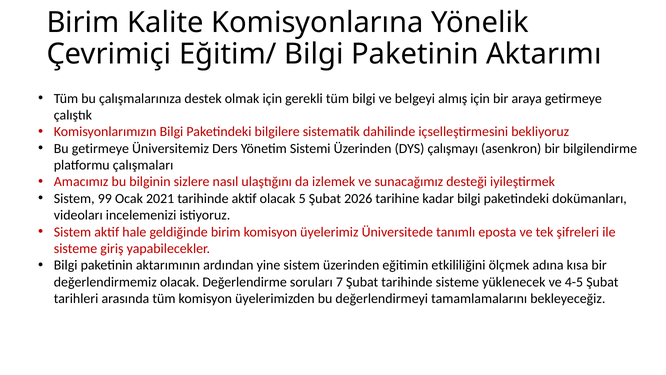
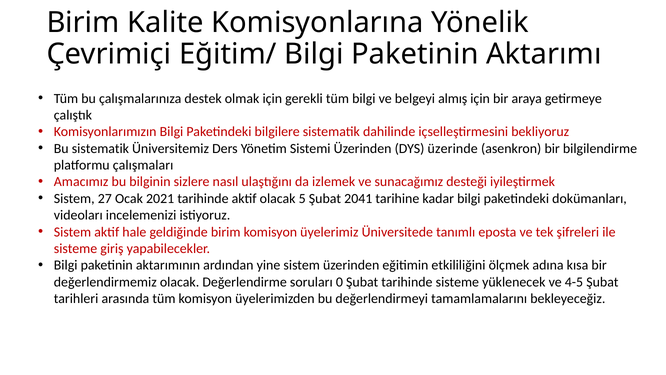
Bu getirmeye: getirmeye -> sistematik (100, 148)
çalışmayı: çalışmayı -> üzerinde (453, 148)
99: 99 -> 27 (105, 198)
2026: 2026 -> 2041 (358, 198)
7: 7 -> 0 (339, 282)
